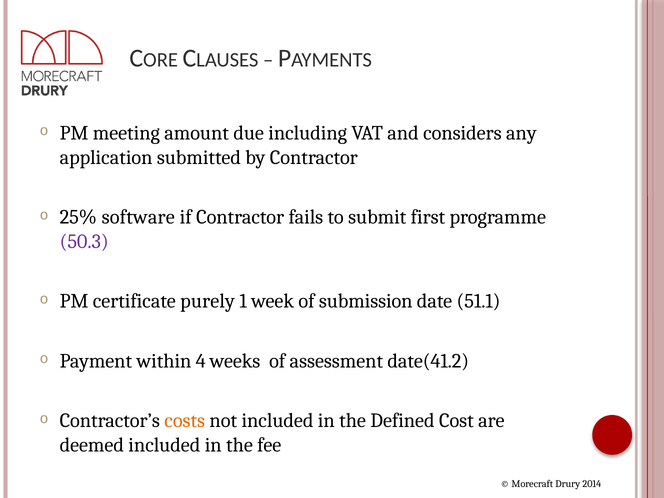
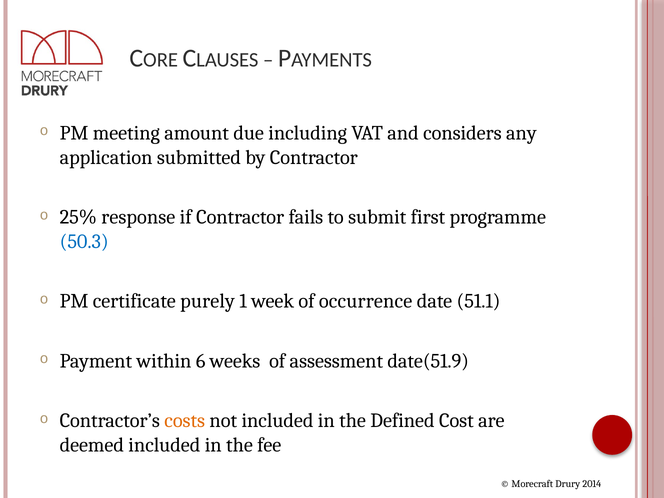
software: software -> response (138, 217)
50.3 colour: purple -> blue (84, 241)
submission: submission -> occurrence (366, 301)
4: 4 -> 6 (201, 361)
date(41.2: date(41.2 -> date(51.9 (428, 361)
